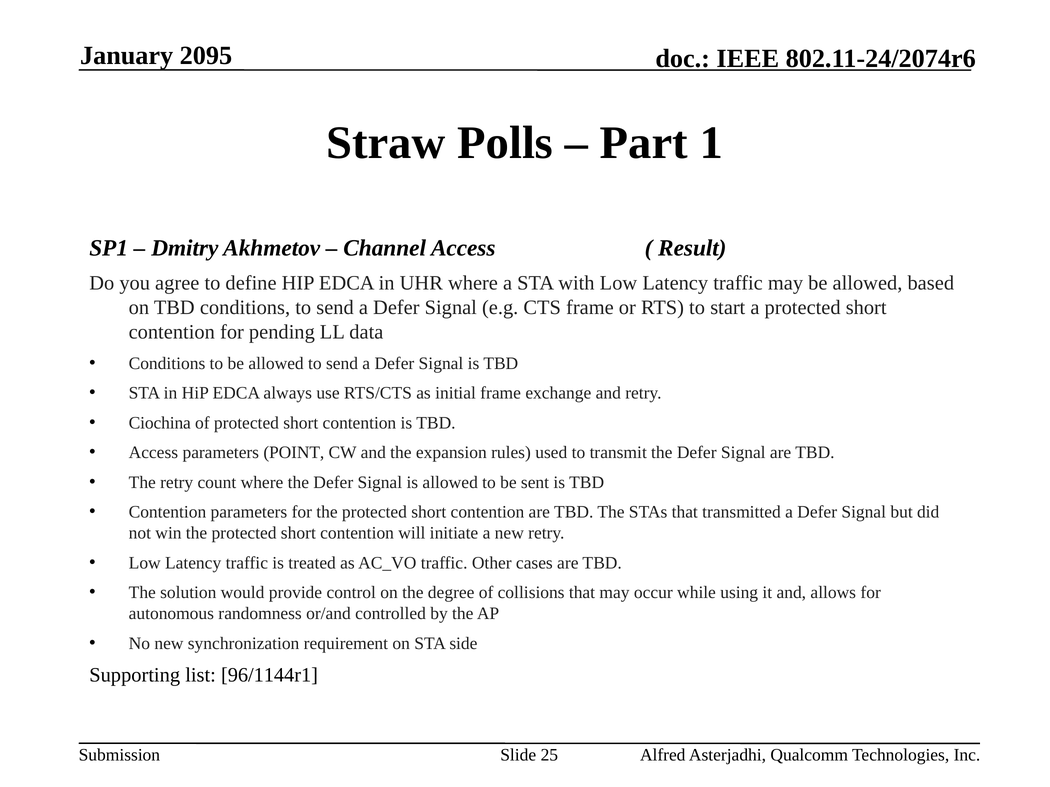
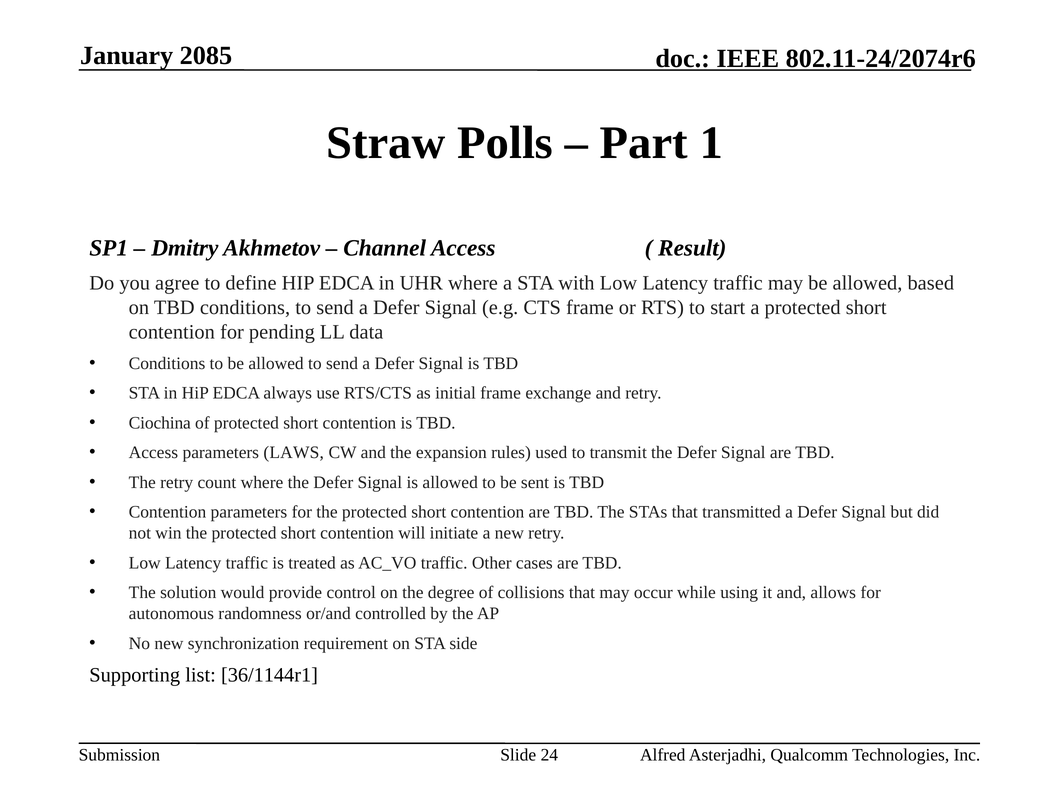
2095: 2095 -> 2085 (206, 56)
POINT: POINT -> LAWS (294, 453)
96/1144r1: 96/1144r1 -> 36/1144r1 (270, 675)
25: 25 -> 24 (549, 755)
